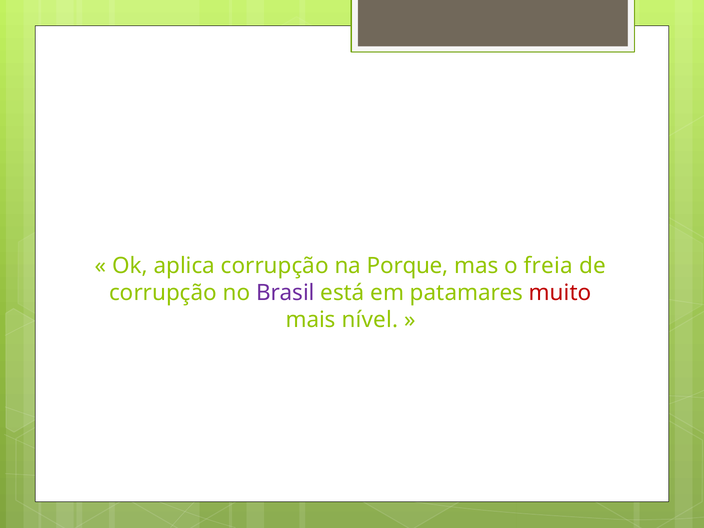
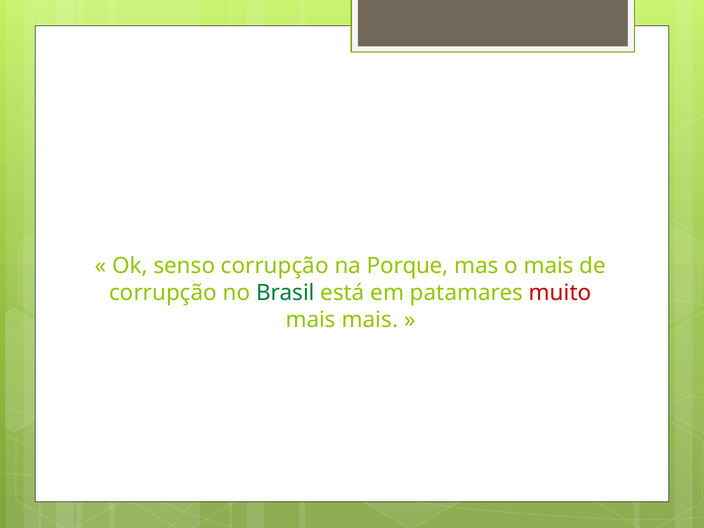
aplica: aplica -> senso (184, 266)
o freia: freia -> mais (549, 266)
Brasil colour: purple -> green (285, 293)
mais nível: nível -> mais (370, 320)
